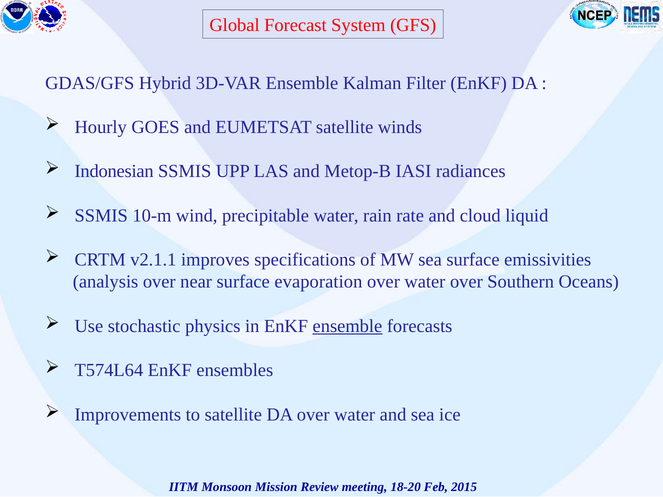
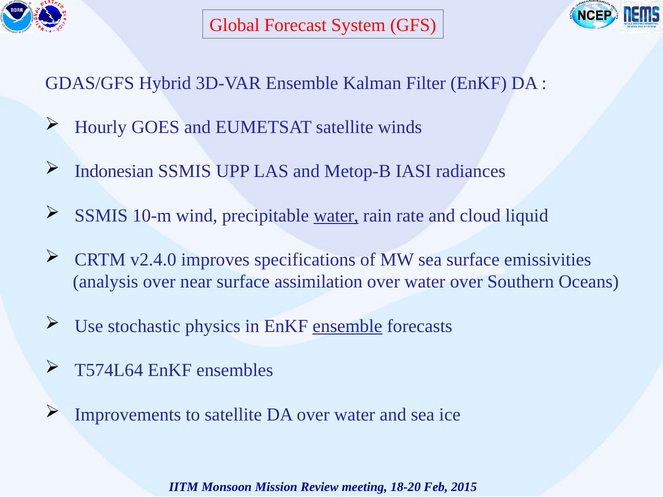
water underline: none -> present (336, 216)
v2.1.1: v2.1.1 -> v2.4.0 (153, 260)
evaporation: evaporation -> assimilation (318, 282)
